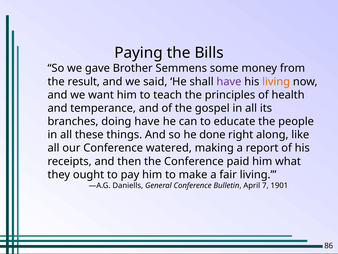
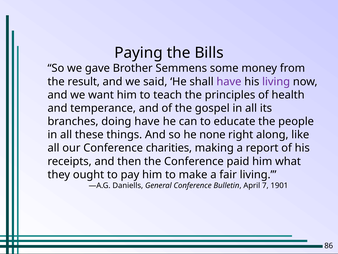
living colour: orange -> purple (276, 81)
done: done -> none (212, 135)
watered: watered -> charities (169, 148)
